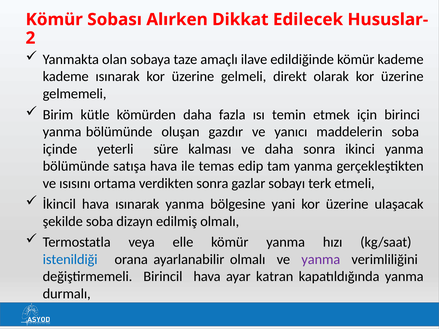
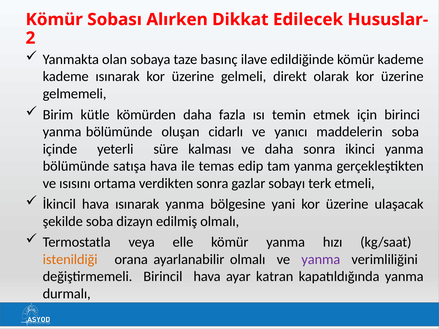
amaçlı: amaçlı -> basınç (219, 59)
gazdır: gazdır -> cidarlı (226, 132)
istenildiği colour: blue -> orange (70, 260)
